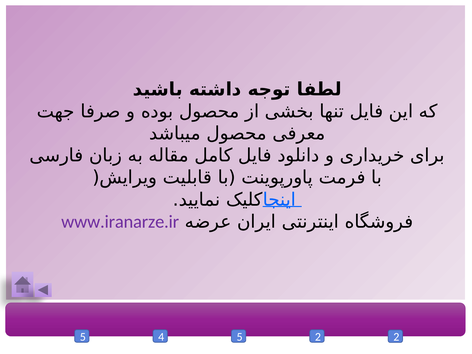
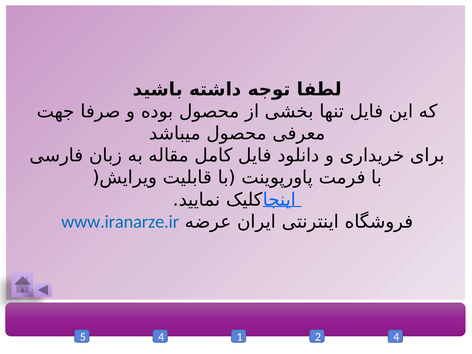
www.iranarze.ir colour: purple -> blue (120, 222)
4 5: 5 -> 1 (240, 337)
2 2: 2 -> 4 (396, 337)
